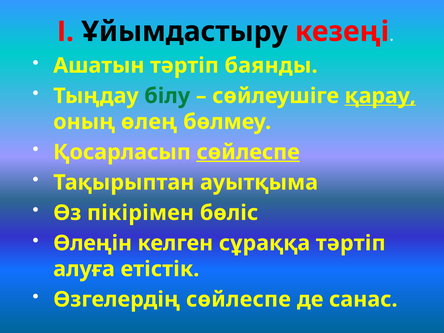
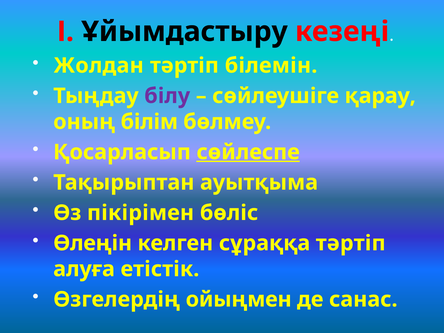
Ашатын: Ашатын -> Жолдан (99, 66)
баянды: баянды -> білемін (271, 66)
білу colour: green -> purple (167, 96)
қарау underline: present -> none (380, 96)
өлең: өлең -> білім (149, 122)
Өзгелердің сөйлеспе: сөйлеспе -> ойыңмен (239, 299)
